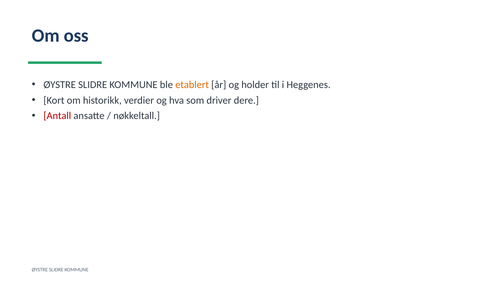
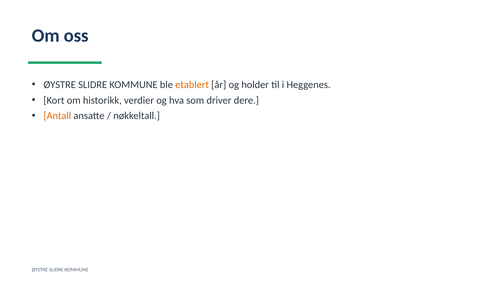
Antall colour: red -> orange (57, 116)
